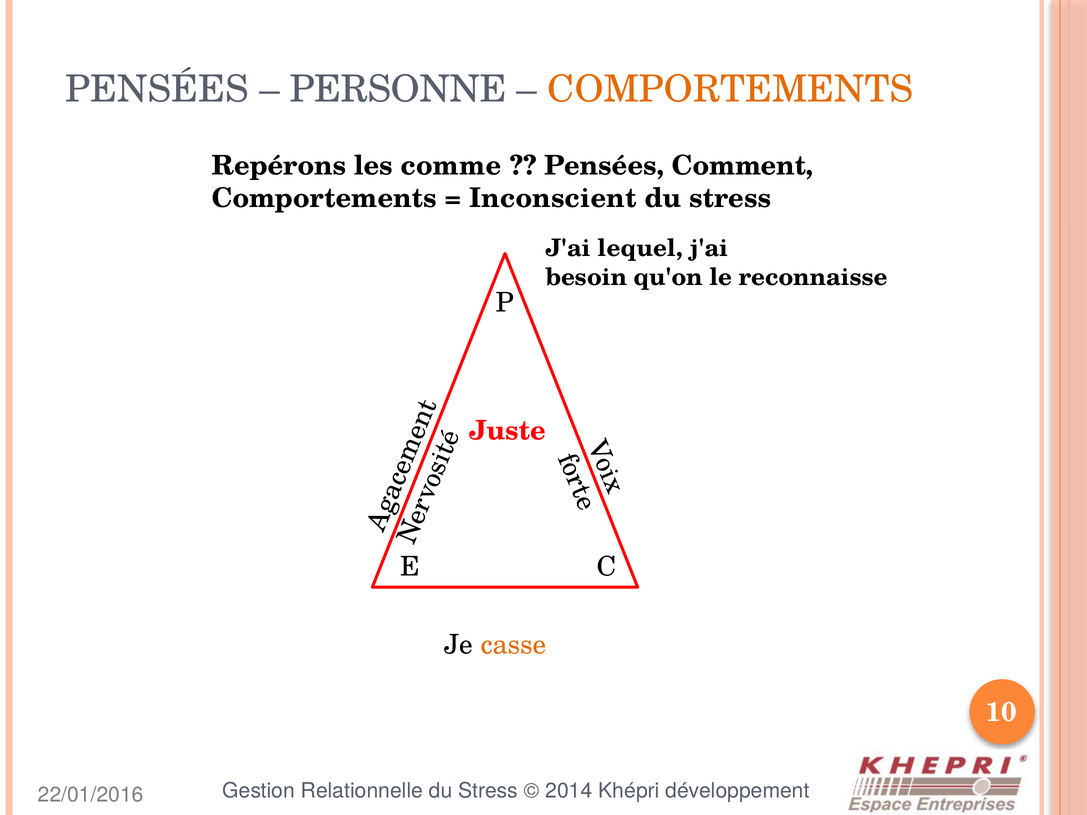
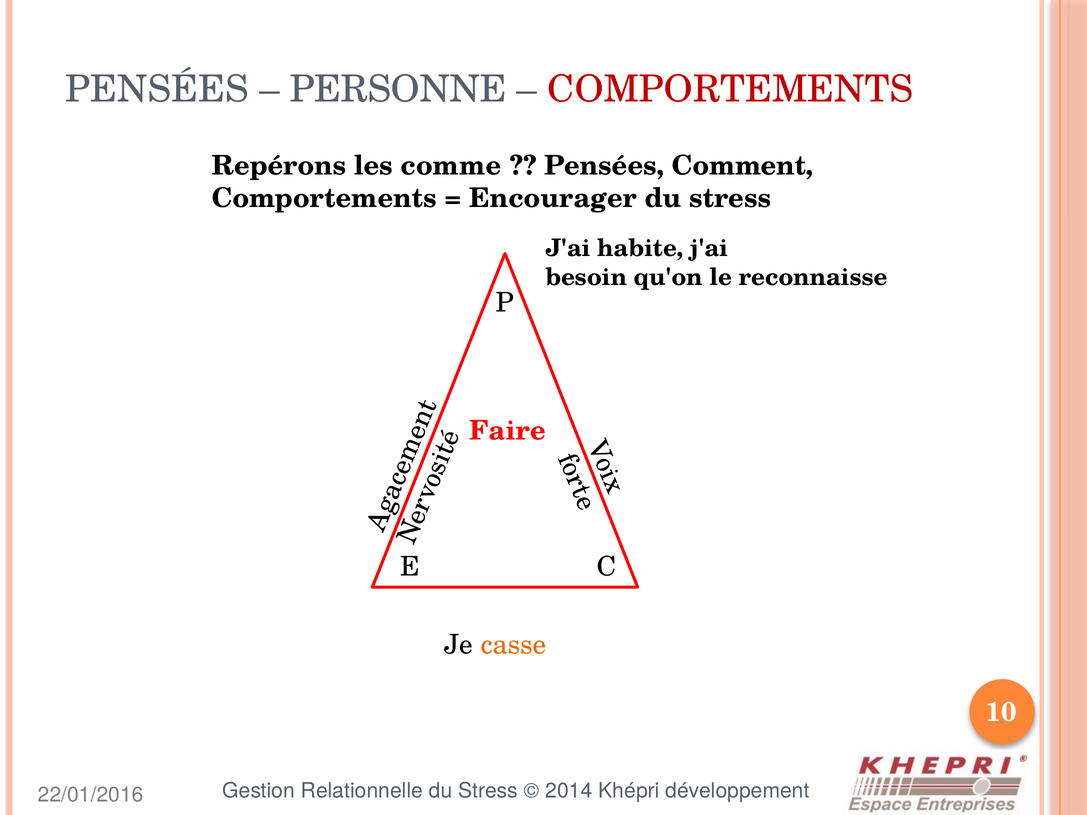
COMPORTEMENTS colour: orange -> red (730, 89)
Inconscient: Inconscient -> Encourager (553, 198)
lequel: lequel -> habite (641, 248)
Juste: Juste -> Faire (507, 431)
